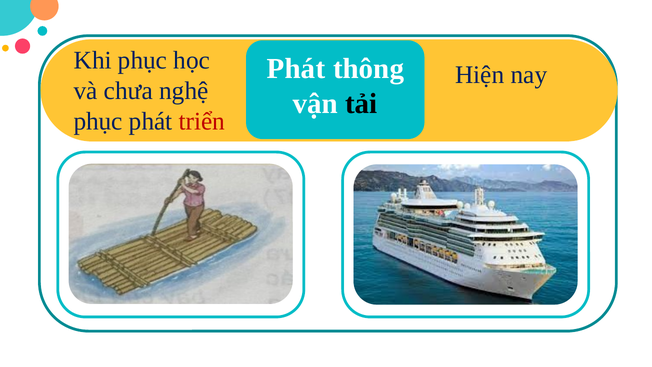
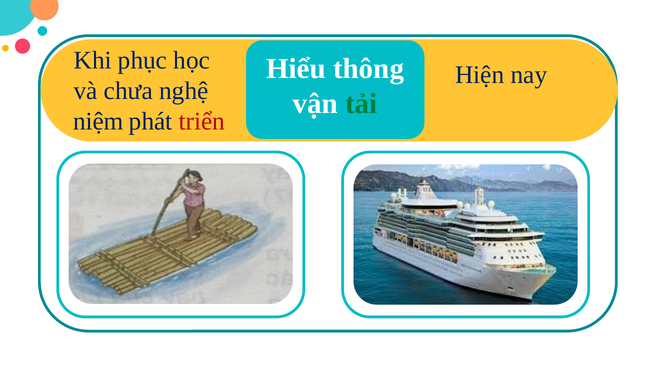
Phát: Phát -> Hiểu (296, 69)
tải colour: black -> green (361, 104)
phục: phục -> niệm (98, 121)
